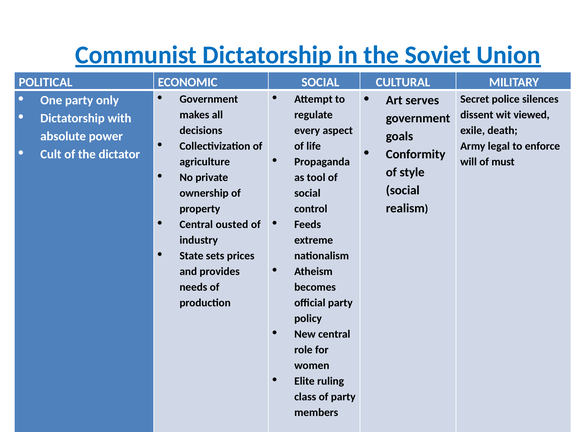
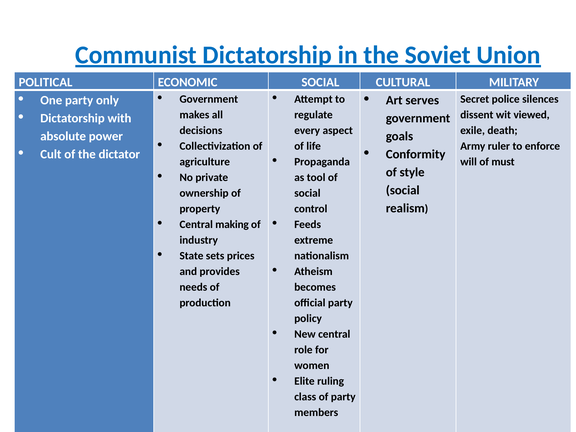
legal: legal -> ruler (499, 146)
ousted: ousted -> making (232, 224)
